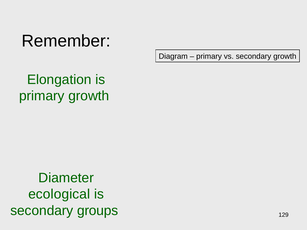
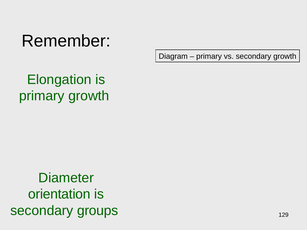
ecological: ecological -> orientation (59, 194)
